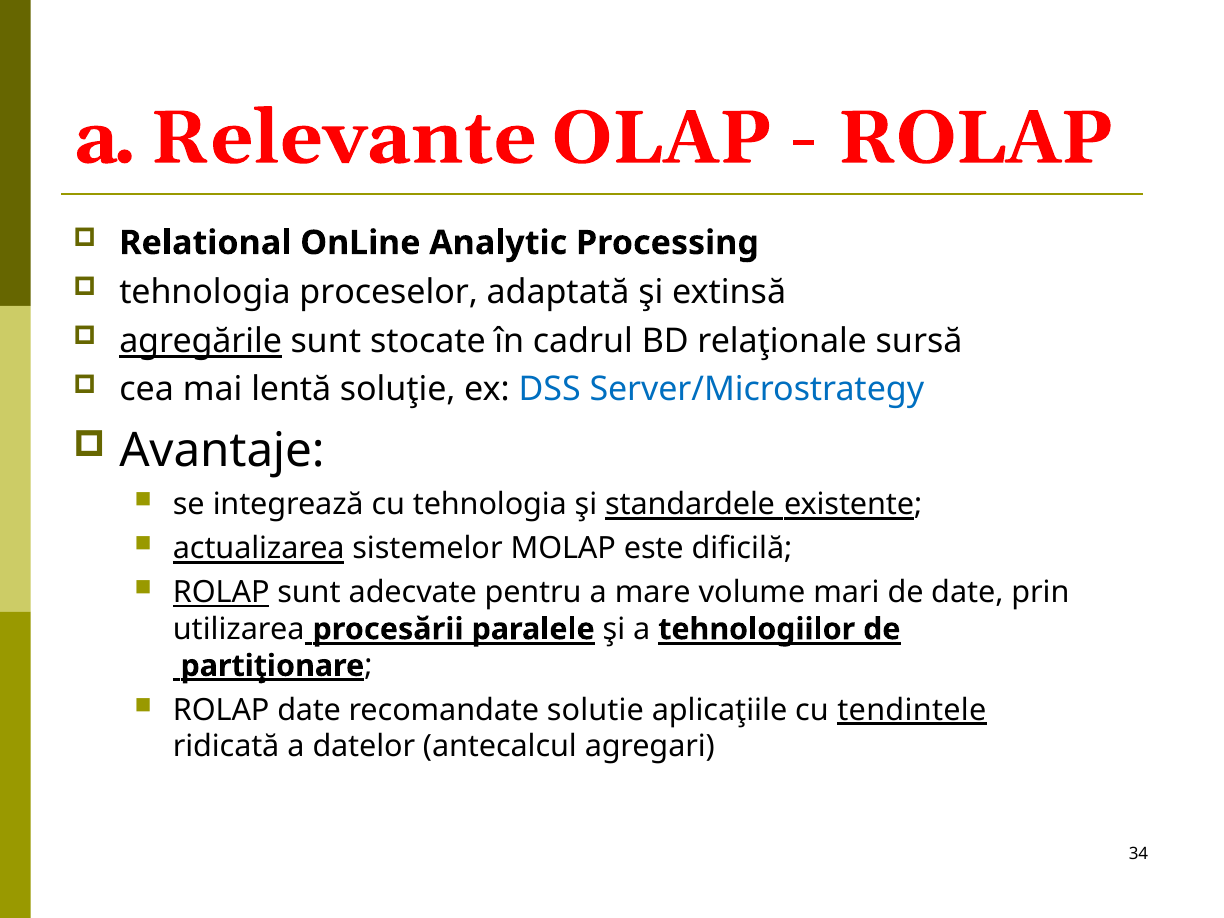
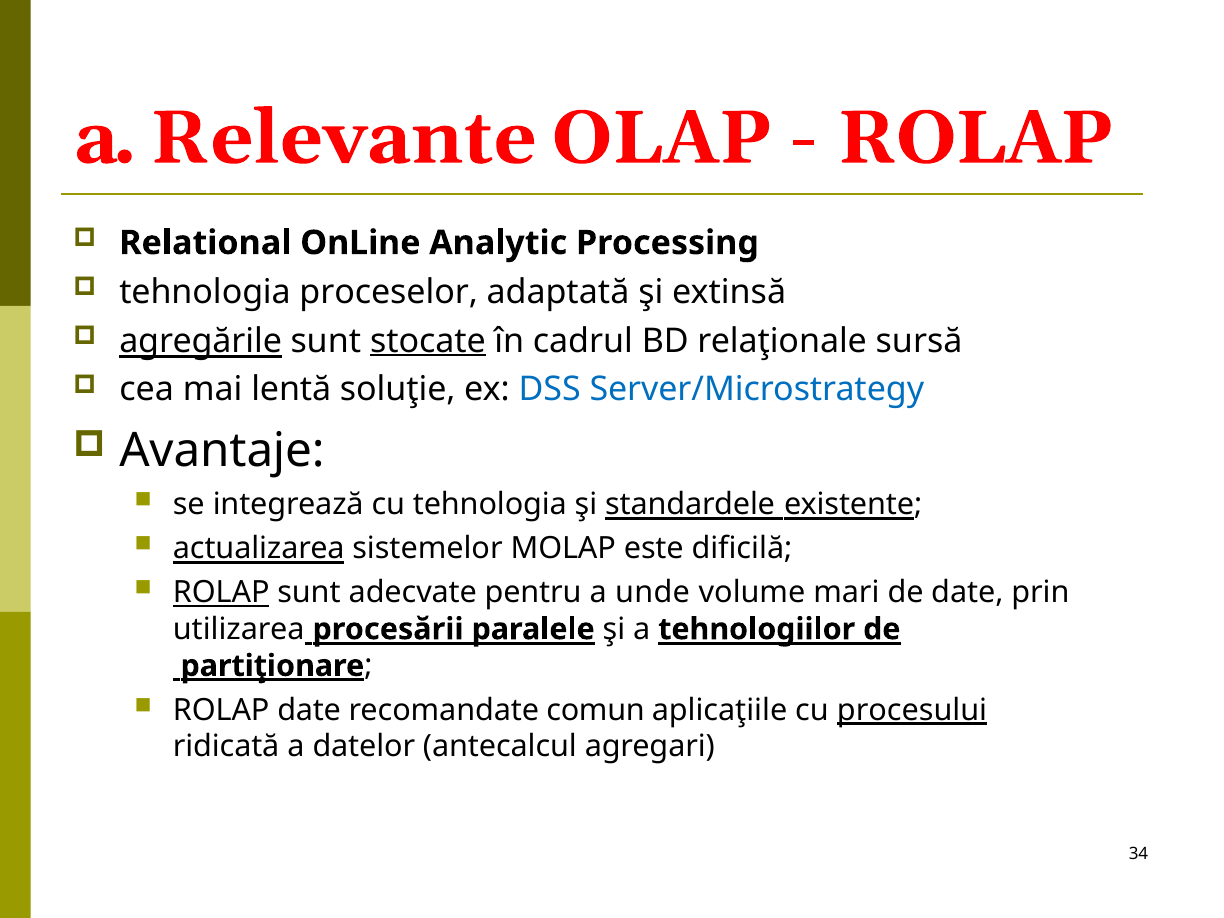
stocate underline: none -> present (428, 341)
mare: mare -> unde (653, 592)
solutie: solutie -> comun (596, 710)
tendintele: tendintele -> procesului (912, 710)
